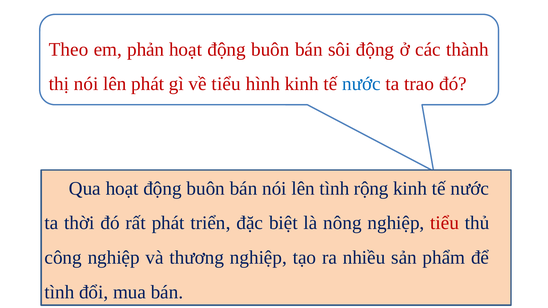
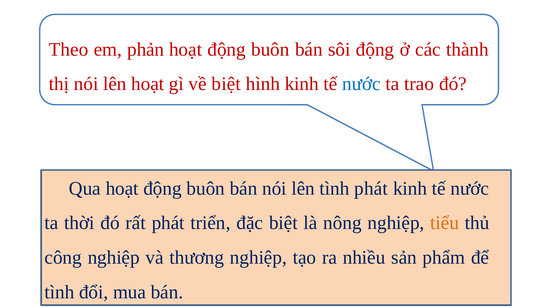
lên phát: phát -> hoạt (148, 84)
về tiểu: tiểu -> biệt (226, 84)
tình rộng: rộng -> phát (371, 189)
tiểu colour: red -> orange (445, 223)
